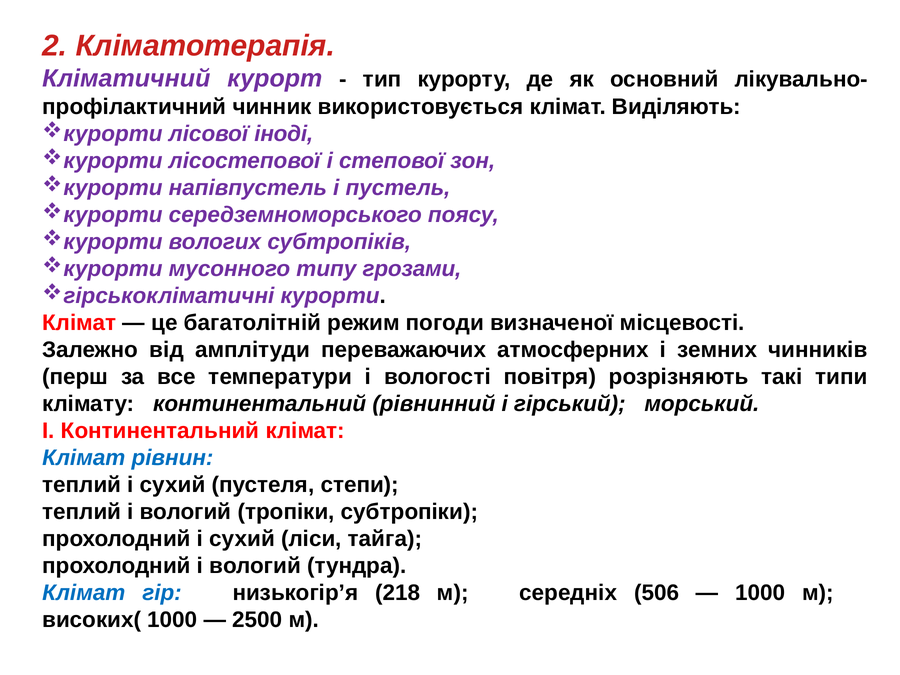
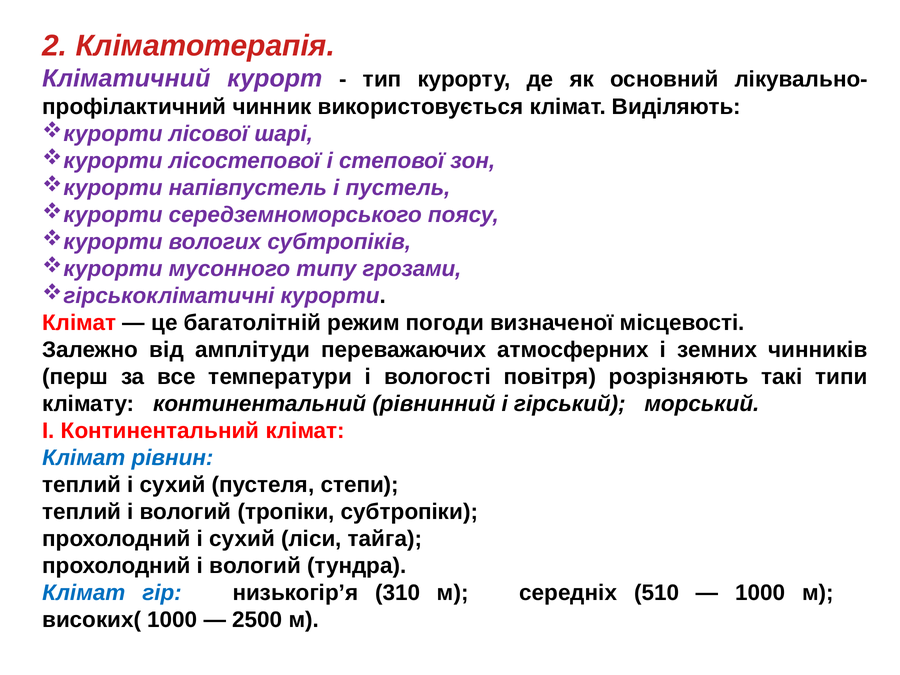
іноді: іноді -> шарі (284, 134)
218: 218 -> 310 (398, 593)
506: 506 -> 510 (657, 593)
